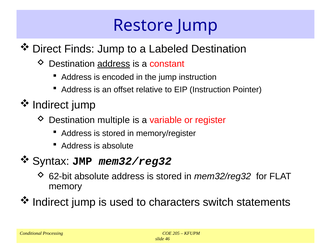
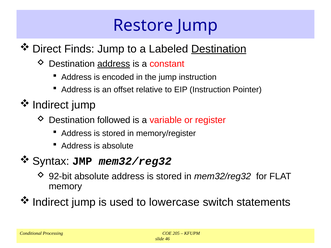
Destination underline: none -> present (219, 49)
multiple: multiple -> followed (114, 120)
62-bit: 62-bit -> 92-bit (60, 177)
characters: characters -> lowercase (174, 202)
